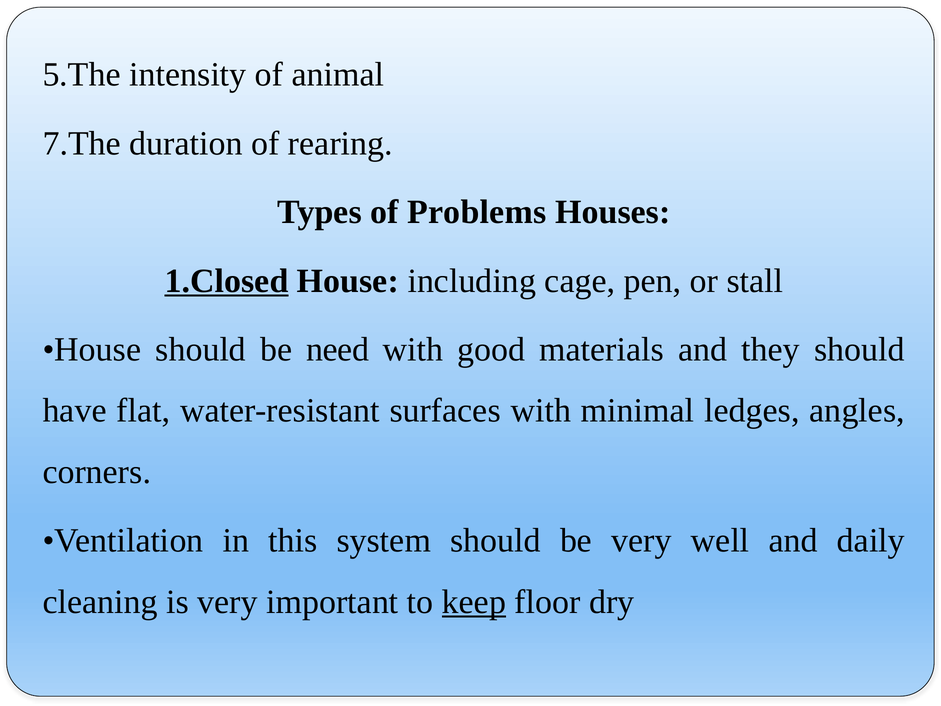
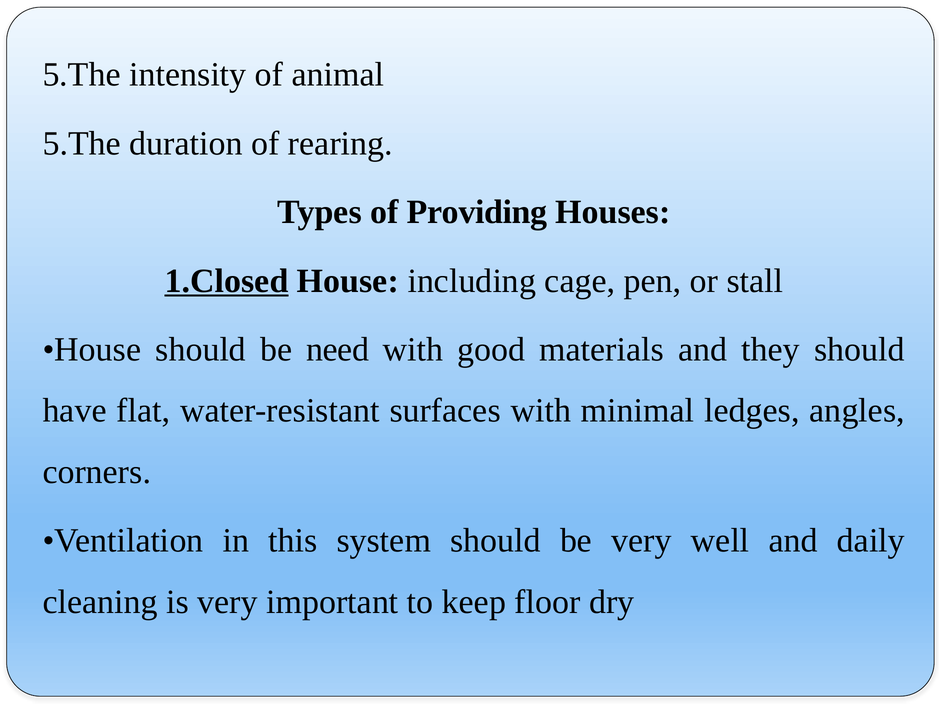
7.The: 7.The -> 5.The (82, 143)
Problems: Problems -> Providing (477, 212)
keep underline: present -> none (474, 602)
